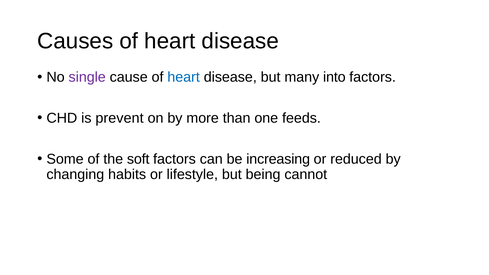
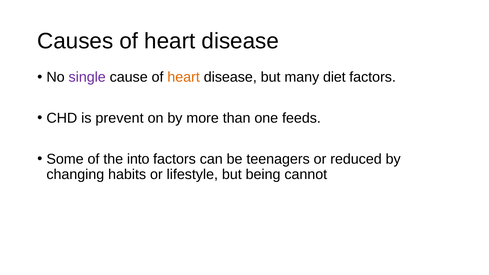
heart colour: blue -> orange (184, 77)
into: into -> diet (334, 77)
soft: soft -> into (138, 159)
increasing: increasing -> teenagers (278, 159)
